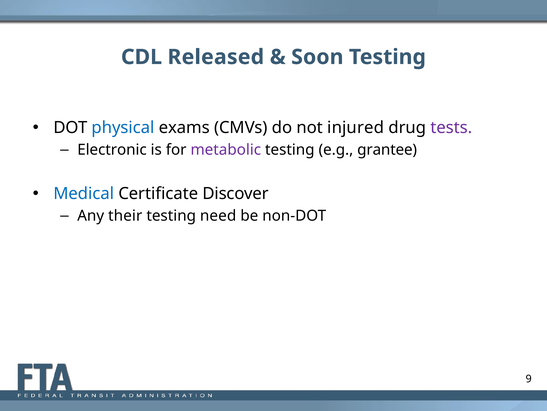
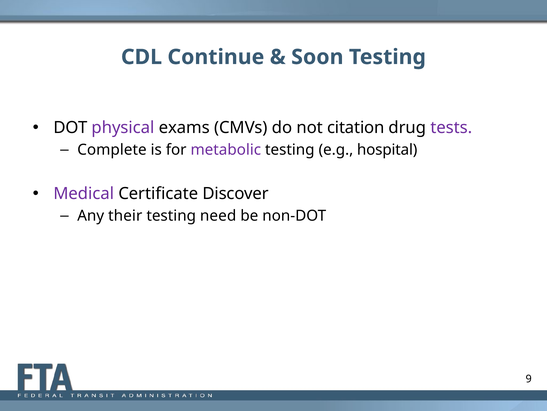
Released: Released -> Continue (216, 57)
physical colour: blue -> purple (123, 127)
injured: injured -> citation (356, 127)
Electronic: Electronic -> Complete (112, 150)
grantee: grantee -> hospital (387, 150)
Medical colour: blue -> purple (84, 193)
